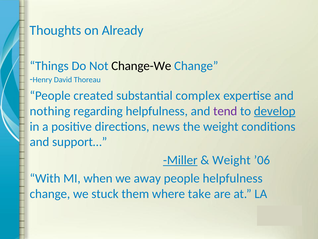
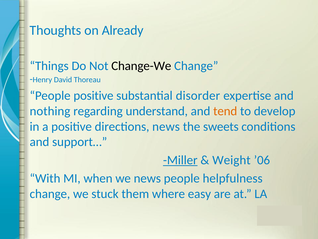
People created: created -> positive (93, 96)
complex: complex -> disorder (198, 96)
regarding helpfulness: helpfulness -> understand (157, 111)
tend colour: purple -> orange (225, 111)
develop underline: present -> none (275, 111)
the weight: weight -> sweets (221, 126)
we away: away -> news (147, 178)
take: take -> easy (199, 193)
